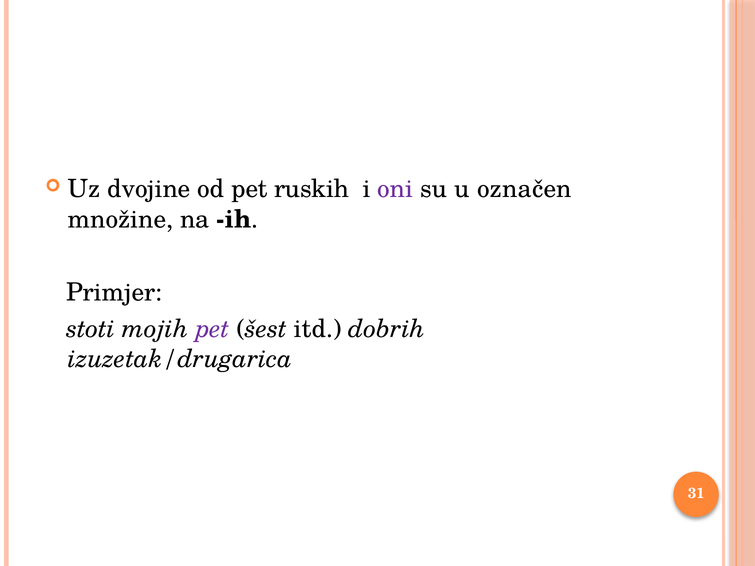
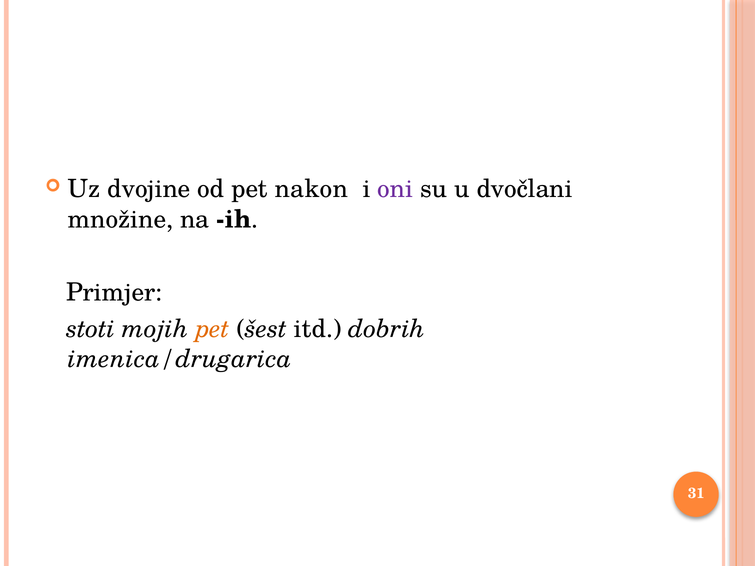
ruskih: ruskih -> nakon (311, 189)
označen: označen -> dvočlani (525, 189)
pet colour: purple -> orange (213, 329)
izuzetak/drugarica: izuzetak/drugarica -> imenica/drugarica (180, 359)
